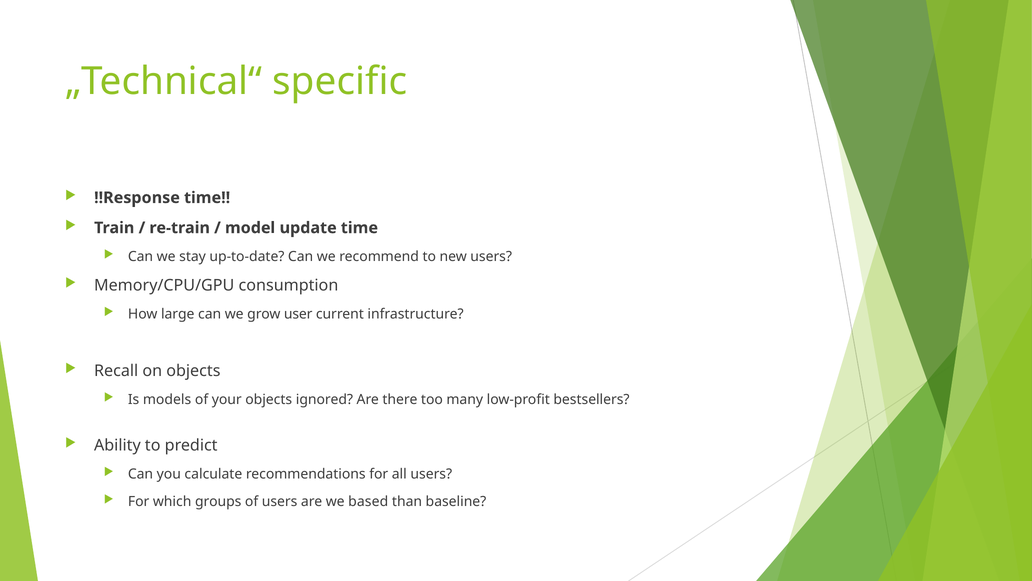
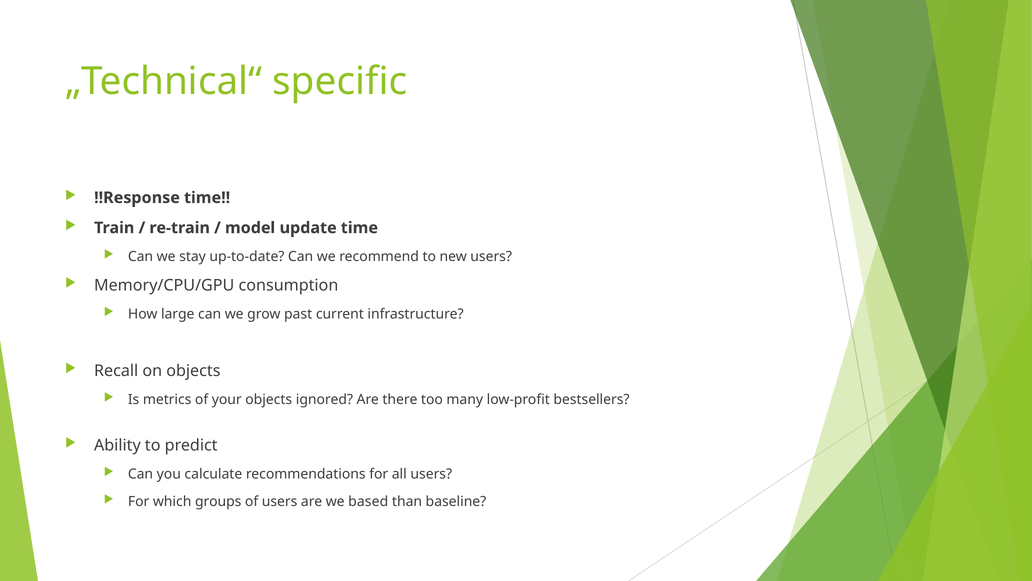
user: user -> past (298, 314)
models: models -> metrics (167, 399)
